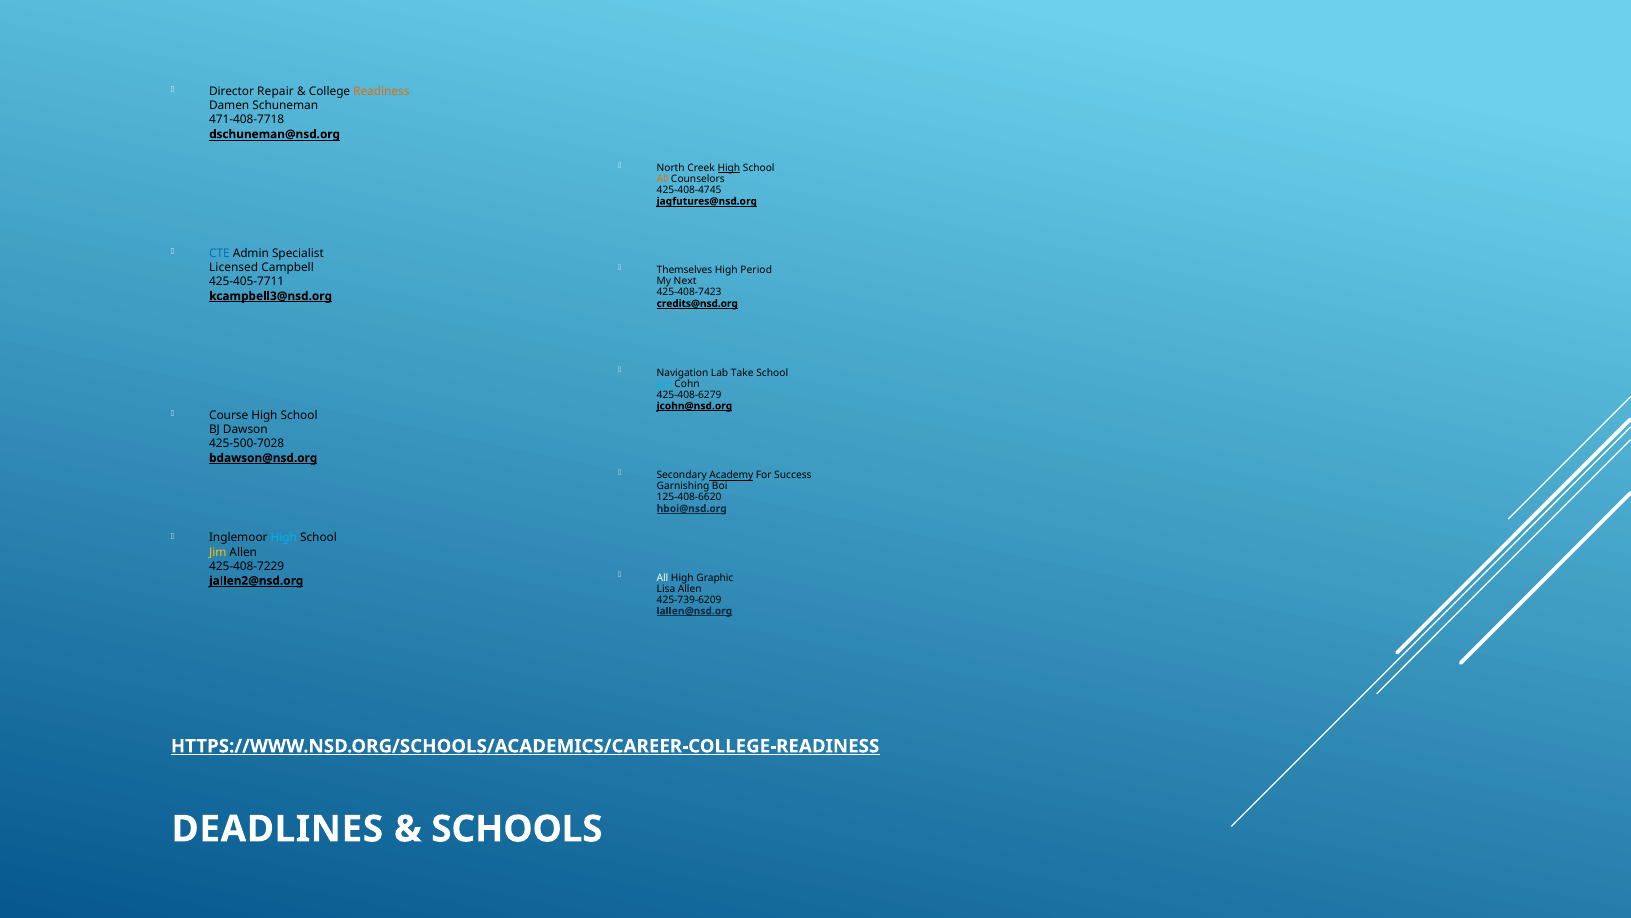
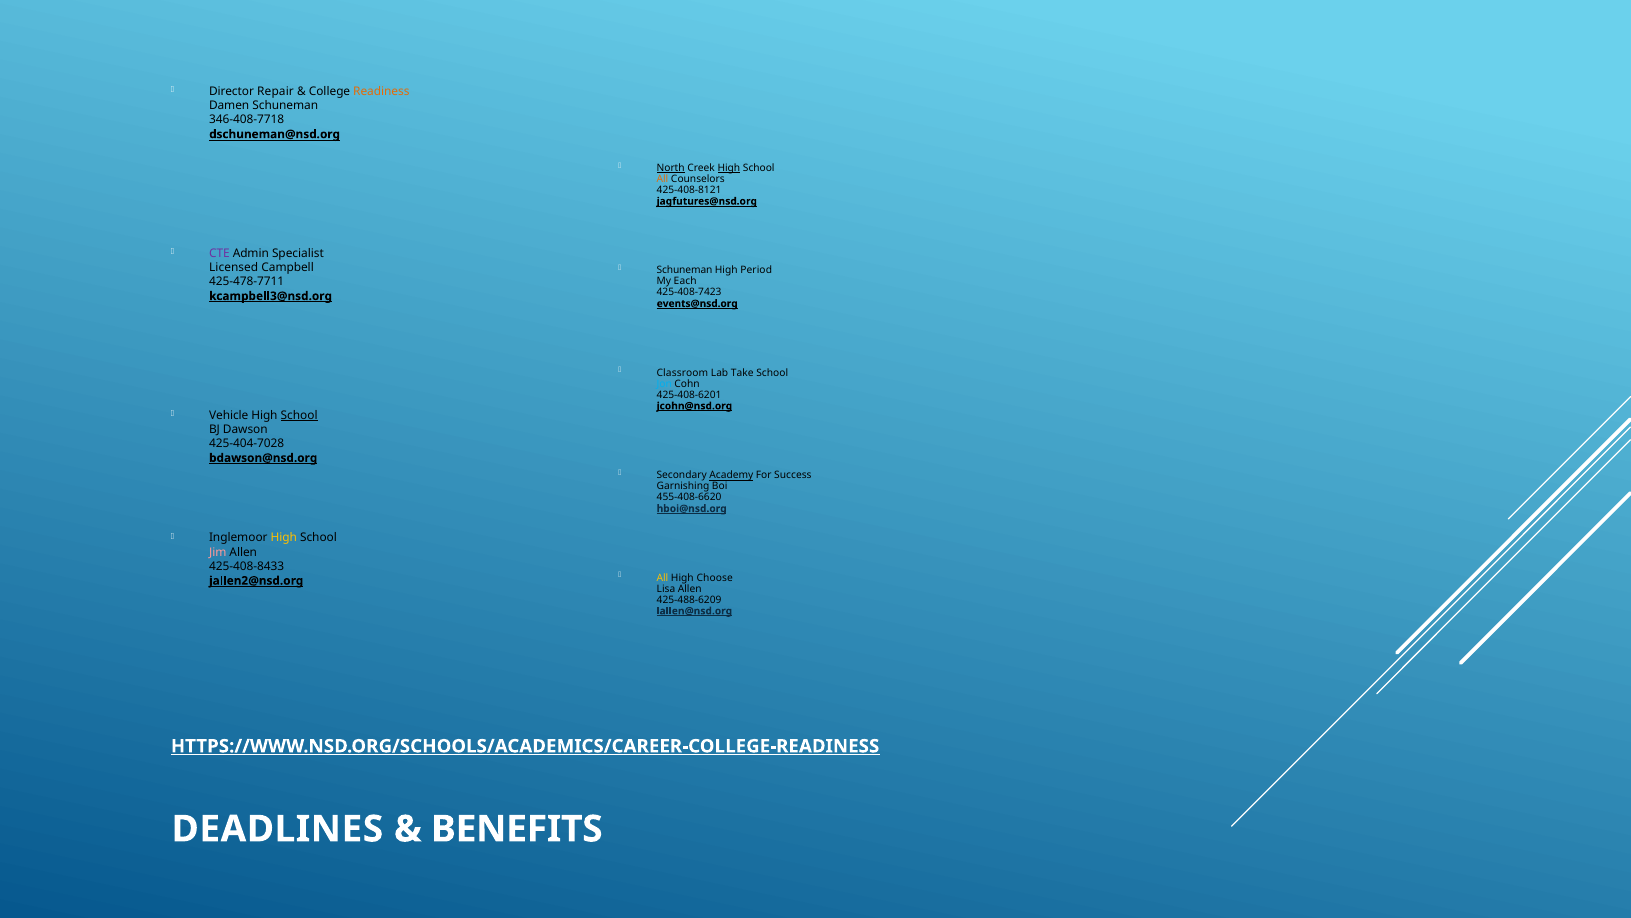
471-408-7718: 471-408-7718 -> 346-408-7718 (247, 120)
North underline: none -> present (671, 168)
425-408-4745: 425-408-4745 -> 425-408-8121 (689, 190)
CTE colour: blue -> purple (219, 253)
Themselves: Themselves -> Schuneman (685, 270)
425-405-7711: 425-405-7711 -> 425-478-7711 (247, 282)
Next: Next -> Each (685, 281)
credits@nsd.org: credits@nsd.org -> events@nsd.org (697, 303)
Navigation: Navigation -> Classroom (682, 373)
425-408-6279: 425-408-6279 -> 425-408-6201 (689, 395)
Course: Course -> Vehicle (229, 415)
School underline: none -> present (299, 415)
425-500-7028: 425-500-7028 -> 425-404-7028 (247, 443)
125-408-6620: 125-408-6620 -> 455-408-6620 (689, 497)
High colour: light blue -> yellow (284, 538)
Jim colour: yellow -> pink (218, 552)
425-408-7229: 425-408-7229 -> 425-408-8433 (247, 566)
All colour: white -> yellow (663, 578)
Graphic: Graphic -> Choose (715, 578)
425-739-6209: 425-739-6209 -> 425-488-6209 (689, 600)
SCHOOLS: SCHOOLS -> BENEFITS (517, 829)
